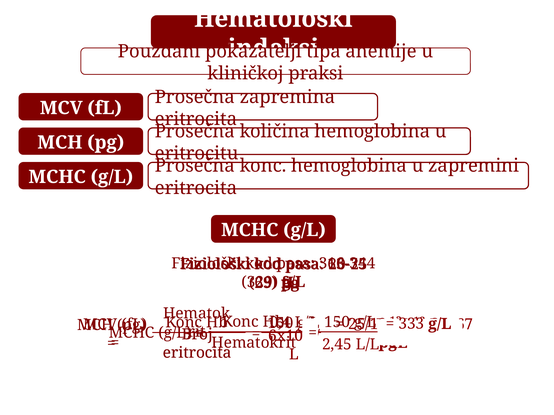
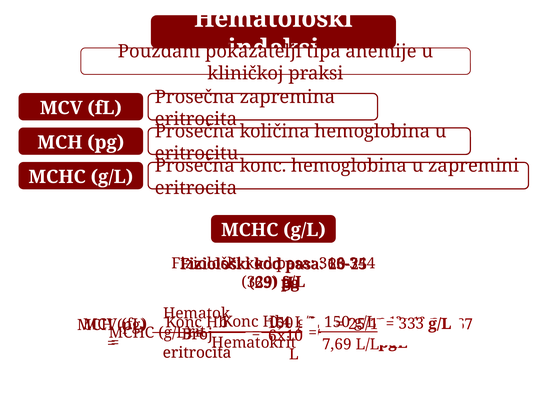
2,45: 2,45 -> 7,69 (337, 345)
